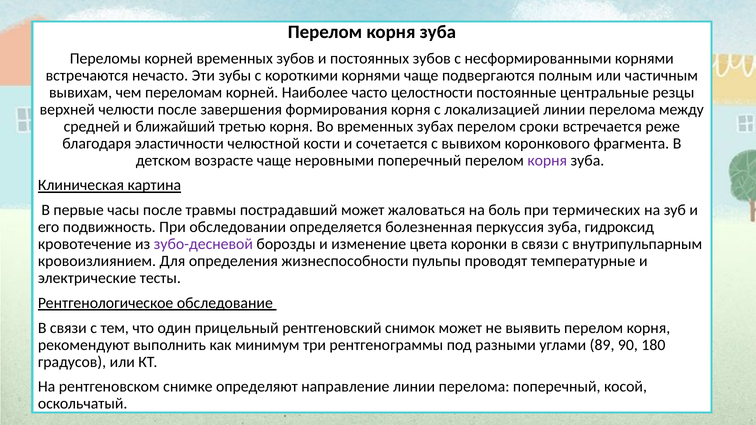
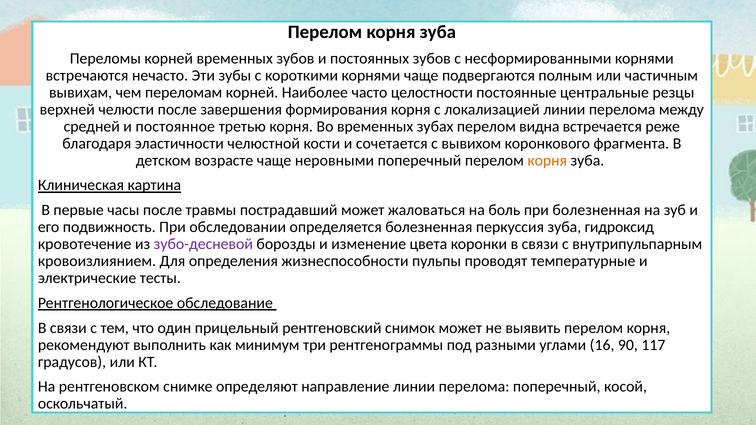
ближайший: ближайший -> постоянное (175, 126)
сроки: сроки -> видна (539, 126)
корня colour: purple -> orange (547, 160)
при термических: термических -> болезненная (596, 210)
89: 89 -> 16 (602, 345)
180: 180 -> 117 (653, 345)
